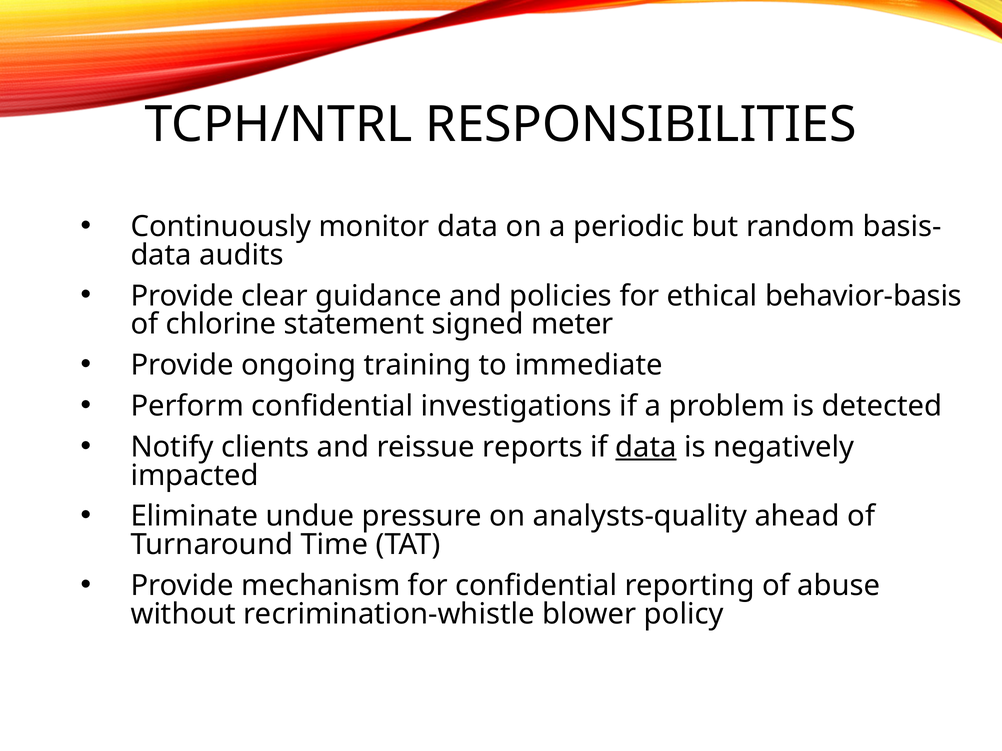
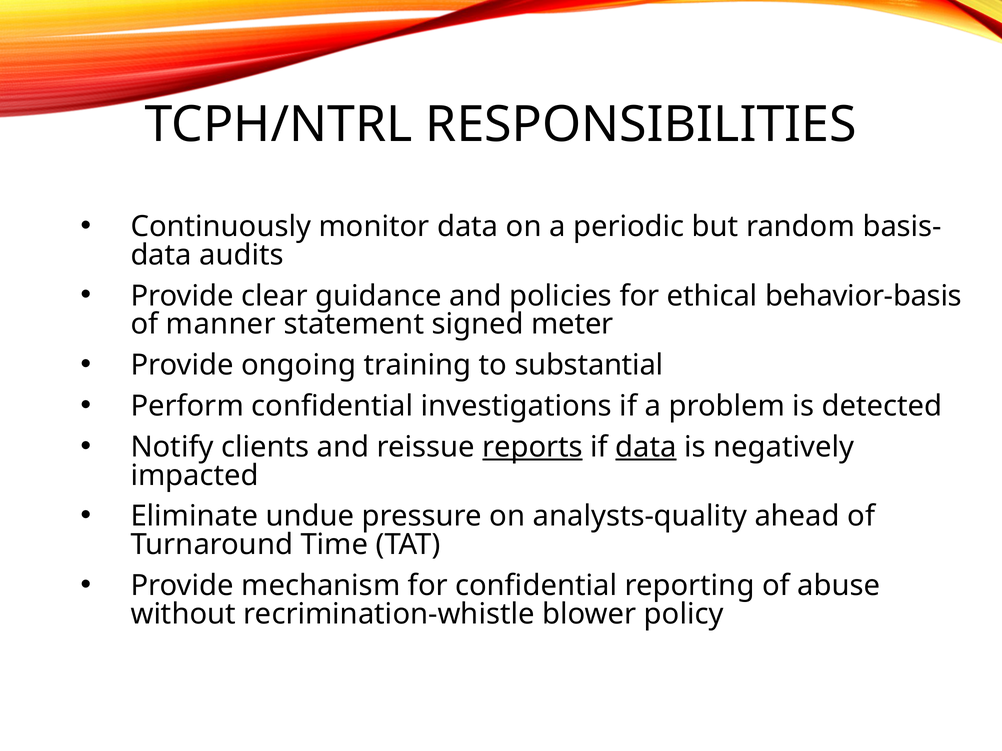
chlorine: chlorine -> manner (221, 325)
immediate: immediate -> substantial (589, 365)
reports underline: none -> present (532, 447)
